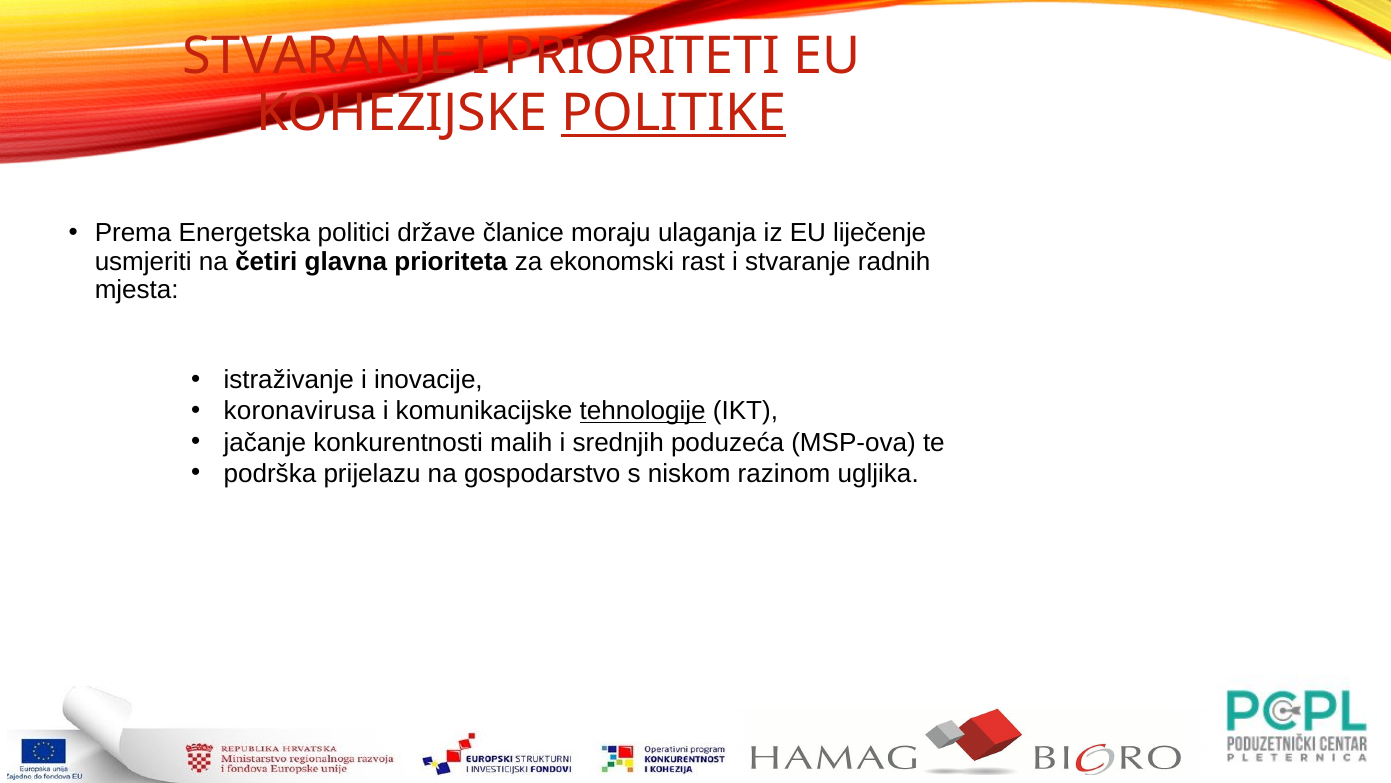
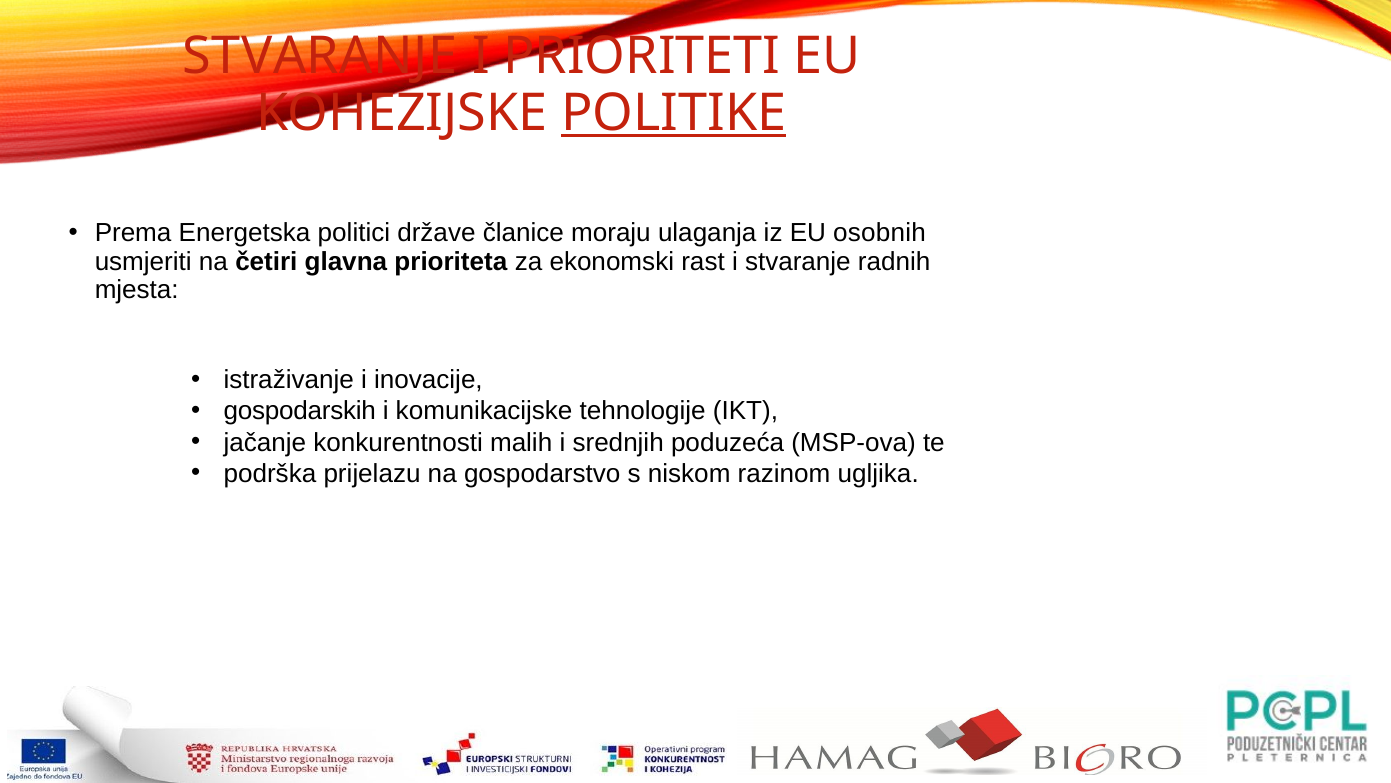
liječenje: liječenje -> osobnih (879, 233)
koronavirusa: koronavirusa -> gospodarskih (300, 411)
tehnologije underline: present -> none (643, 411)
